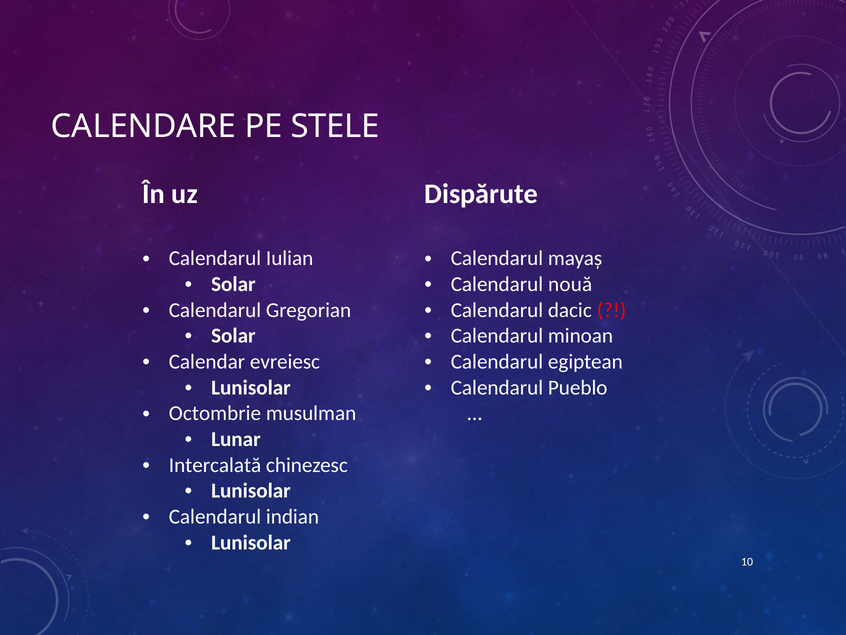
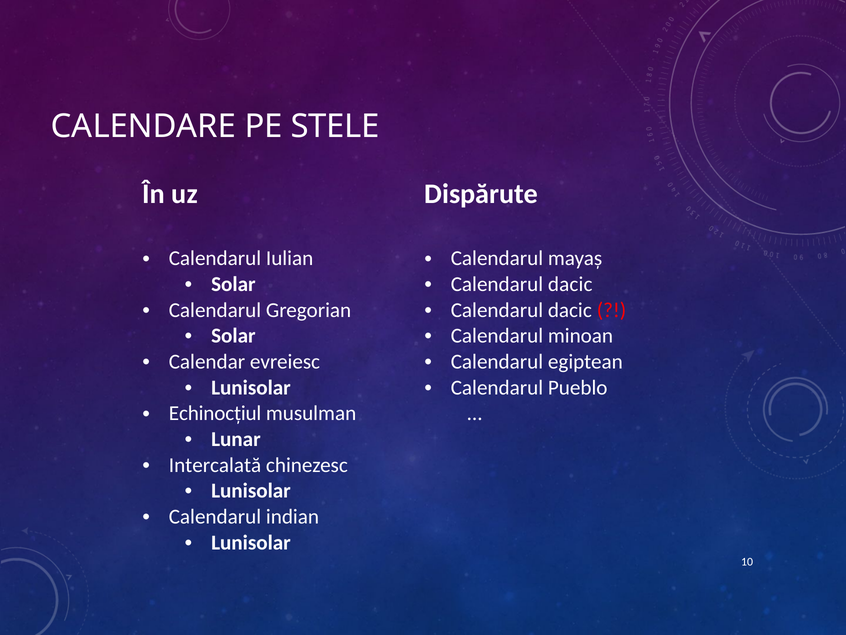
nouă: nouă -> dacic (570, 284)
Octombrie: Octombrie -> Echinocțiul (215, 413)
